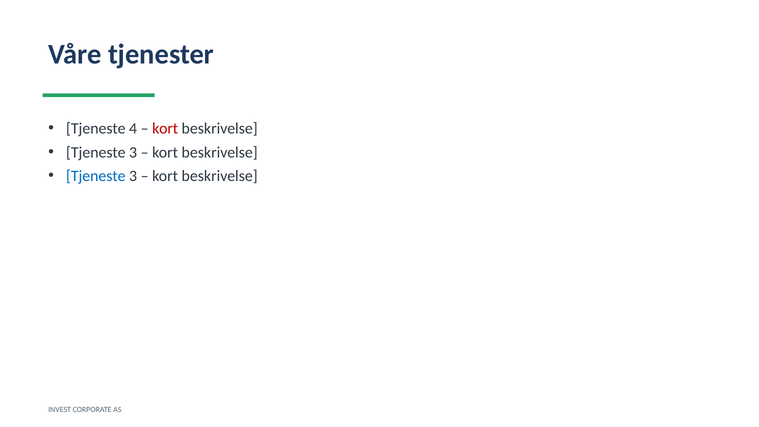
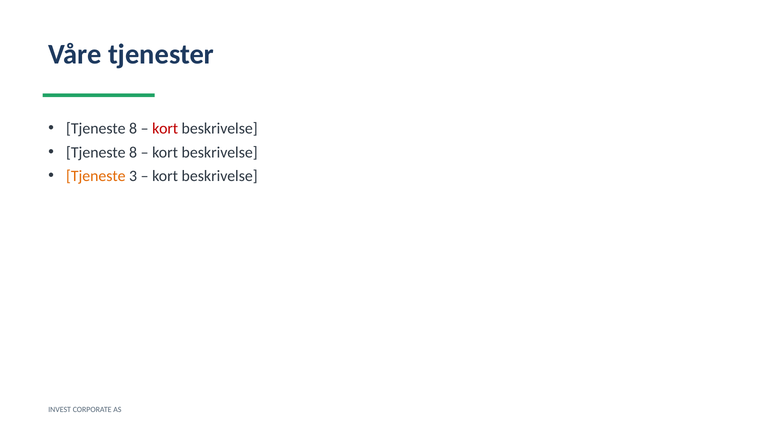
4: 4 -> 8 (133, 129)
3: 3 -> 8 (133, 152)
Tjeneste colour: blue -> orange (96, 176)
